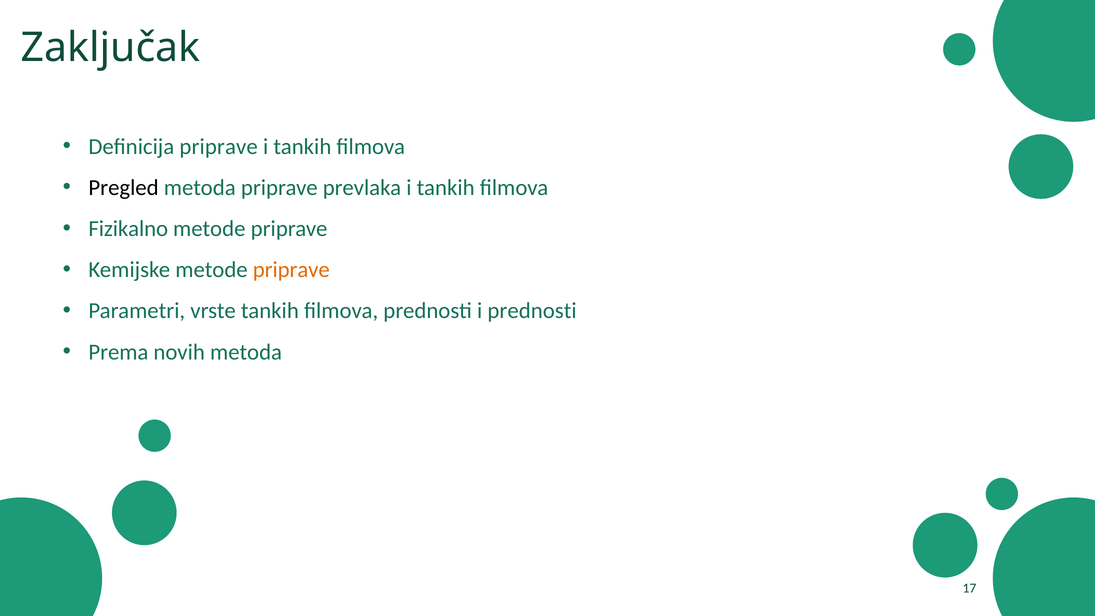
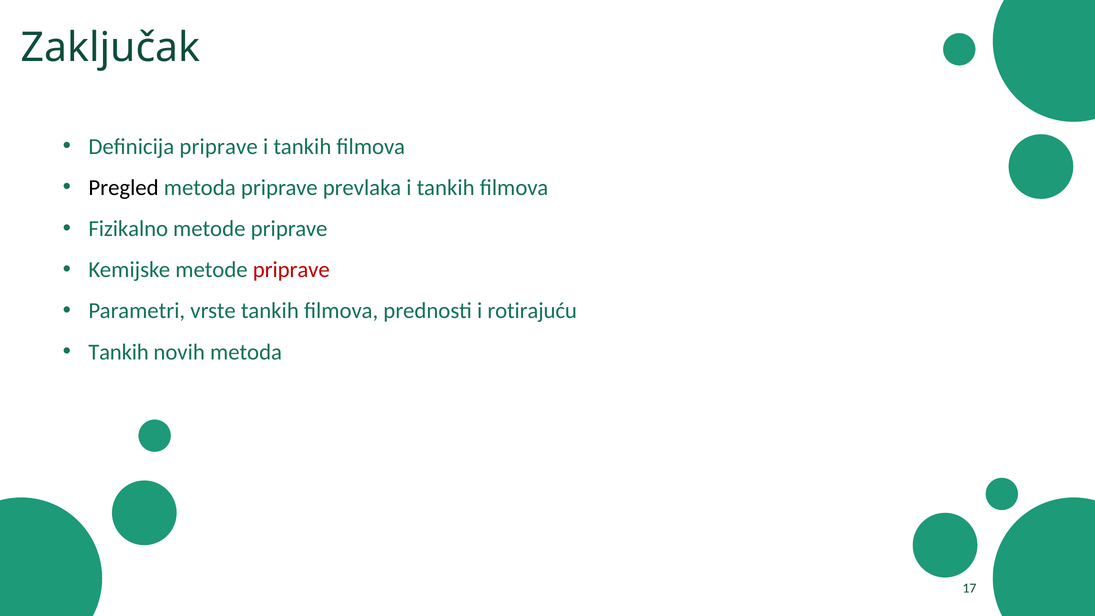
priprave colour: orange -> red (291, 270)
i prednosti: prednosti -> rotirajuću (532, 311)
Prema: Prema -> Tankih (119, 352)
